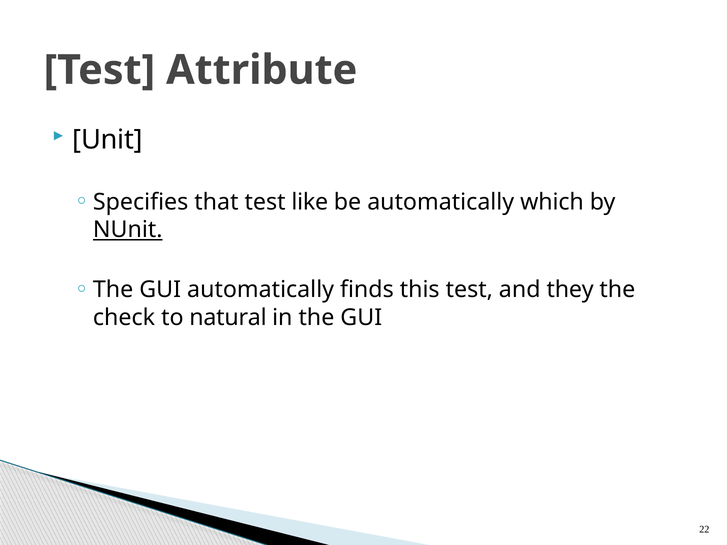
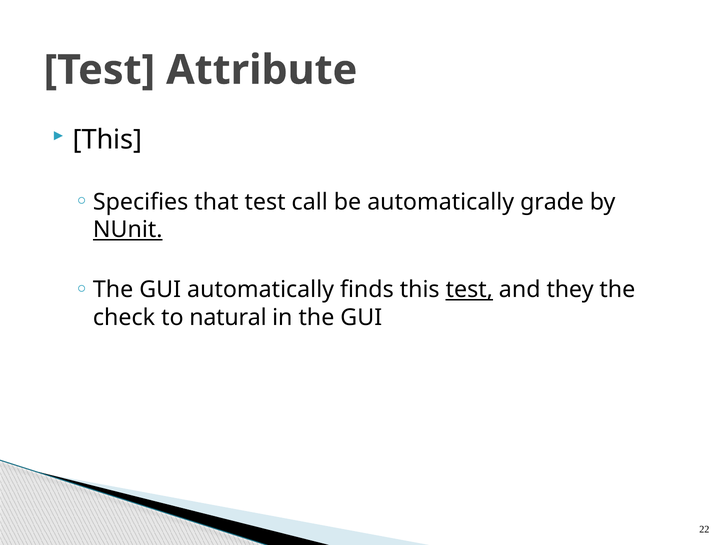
Unit: Unit -> This (107, 140)
like: like -> call (310, 202)
which: which -> grade (552, 202)
test underline: none -> present (469, 290)
